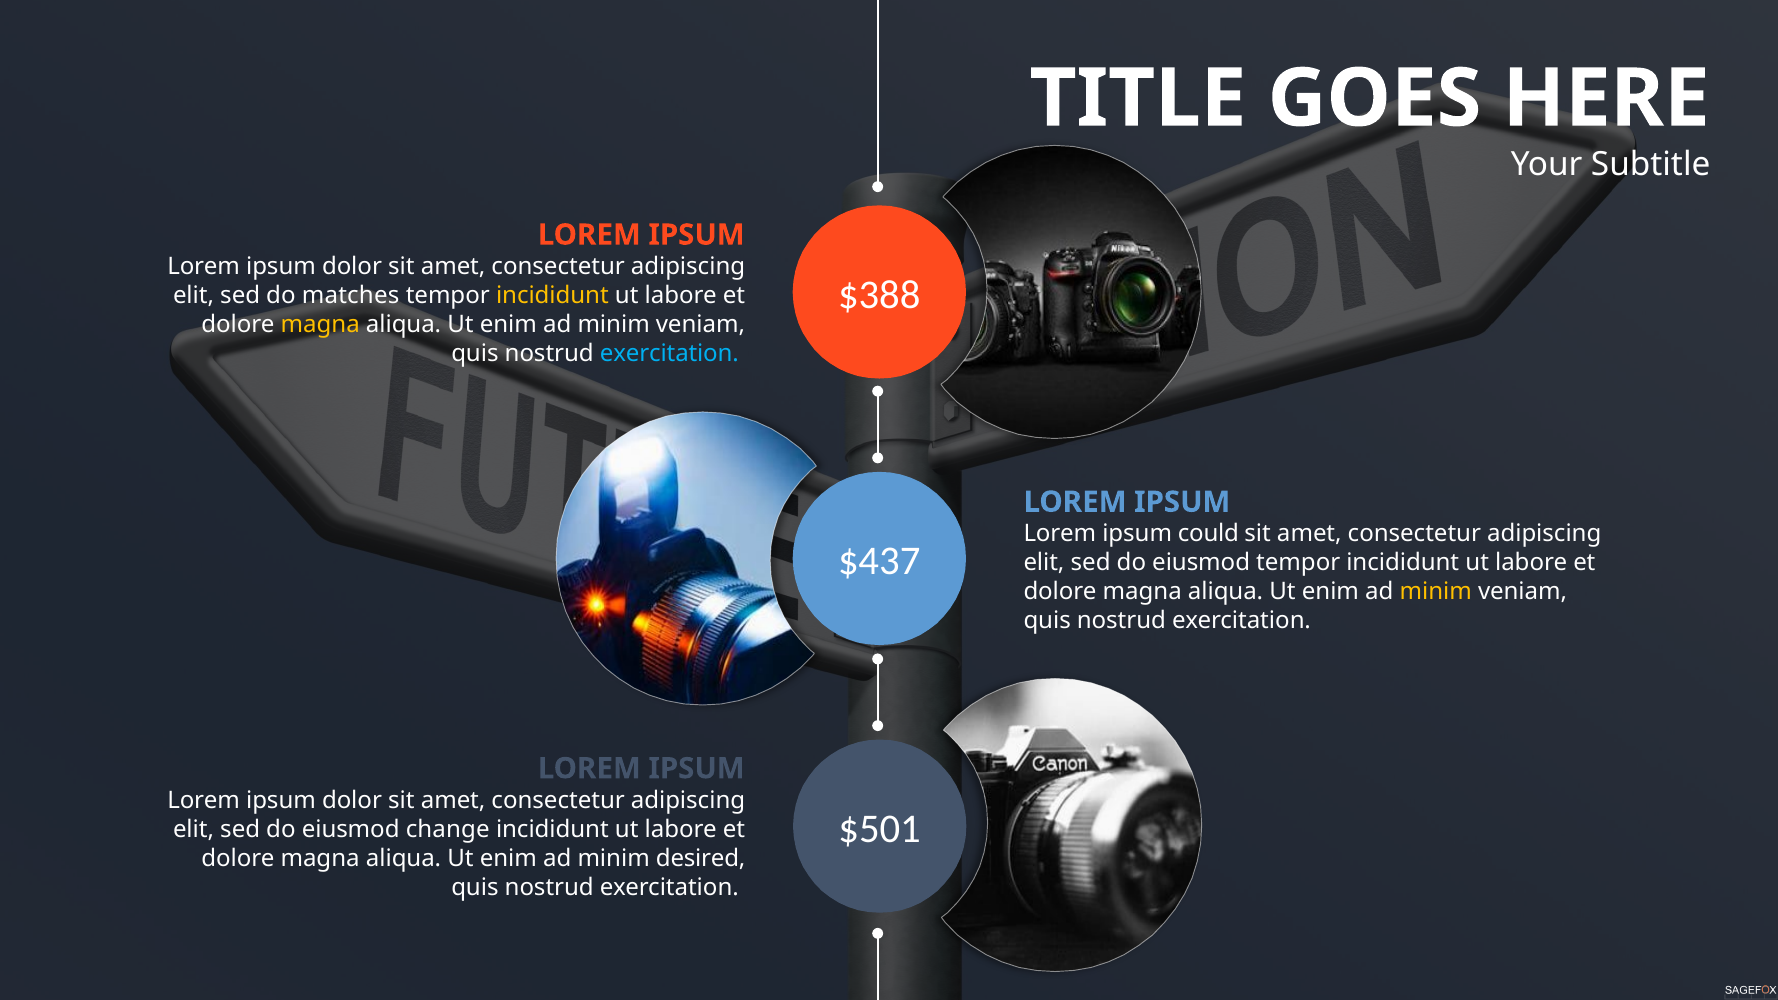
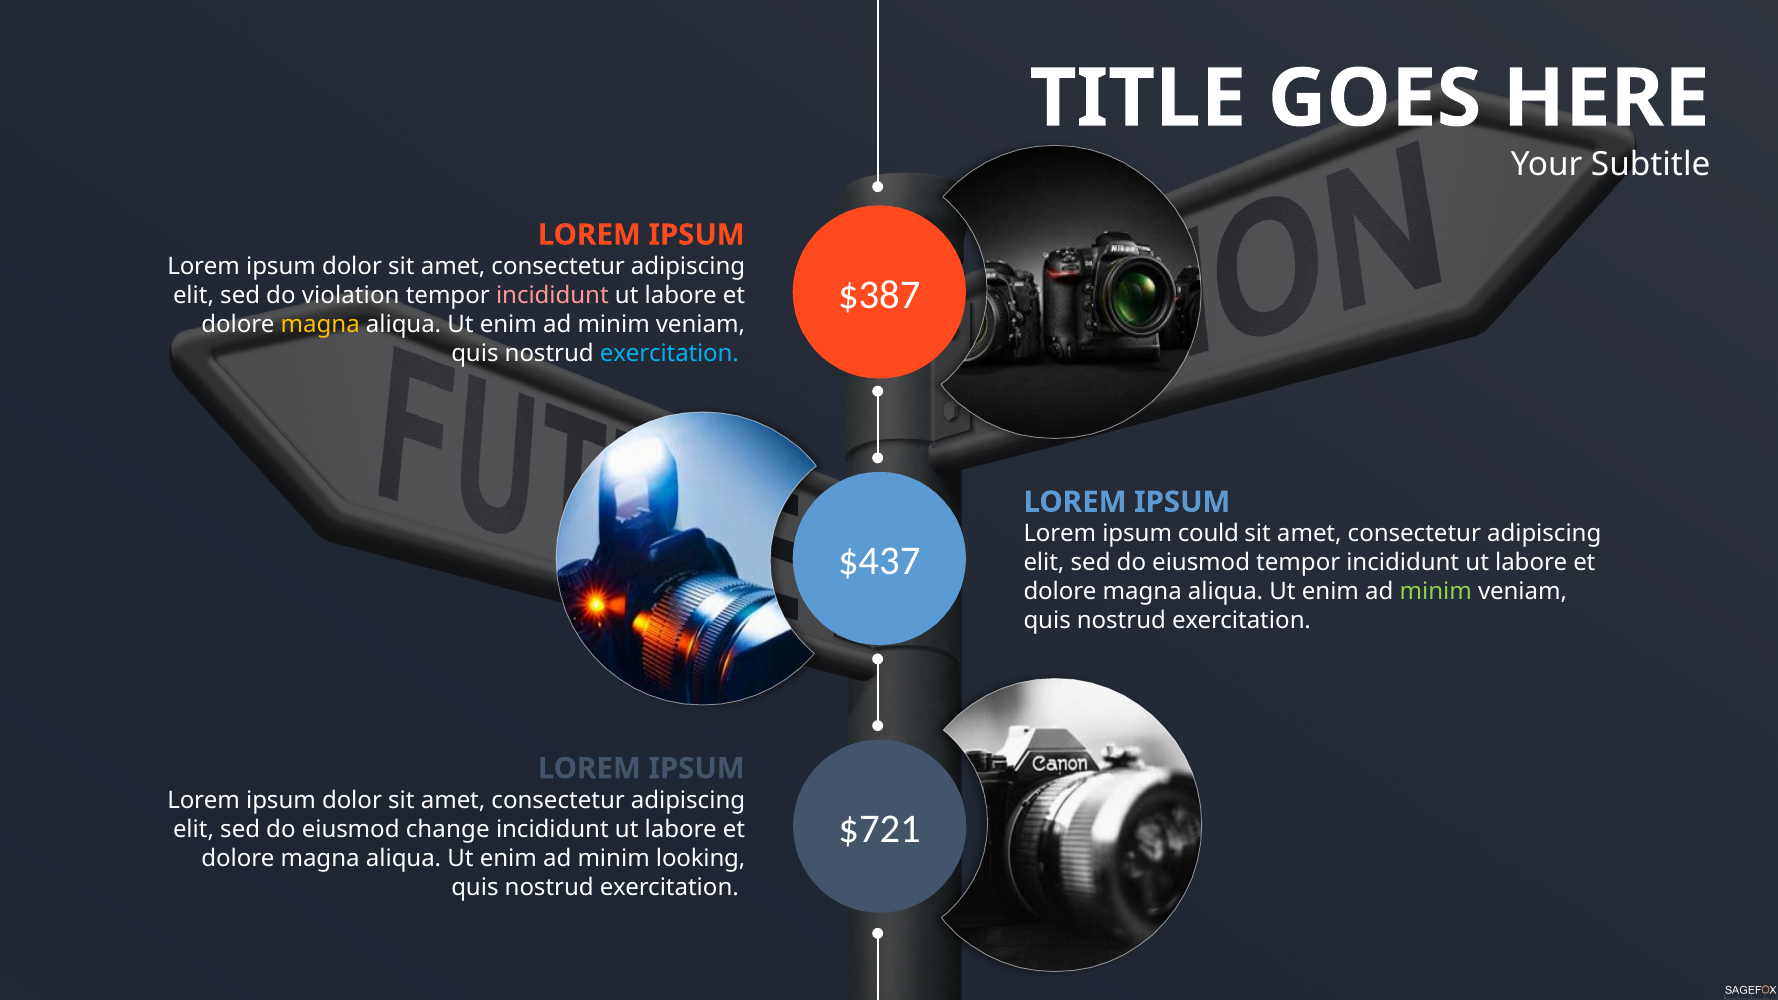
$388: $388 -> $387 (879, 295)
matches: matches -> violation (351, 296)
incididunt colour: yellow -> pink (552, 296)
minim colour: yellow -> light green (1436, 592)
$501: $501 -> $721 (880, 829)
desired: desired -> looking (701, 858)
